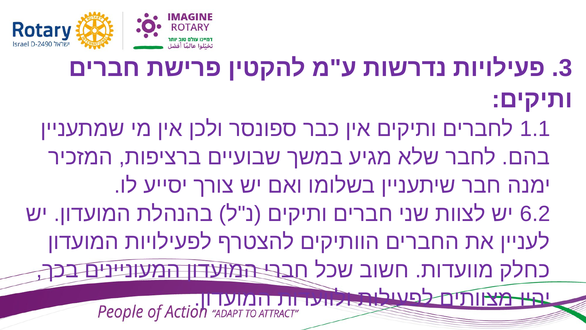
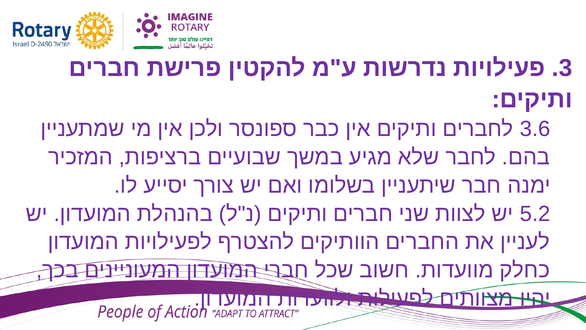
1.1: 1.1 -> 3.6 (535, 129)
6.2: 6.2 -> 5.2 (535, 214)
